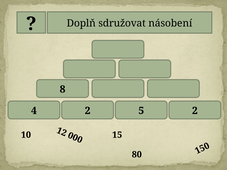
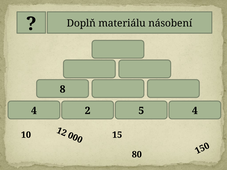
sdružovat: sdružovat -> materiálu (122, 23)
4 2: 2 -> 4 (195, 111)
